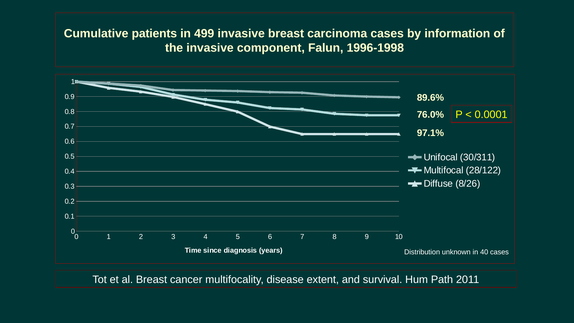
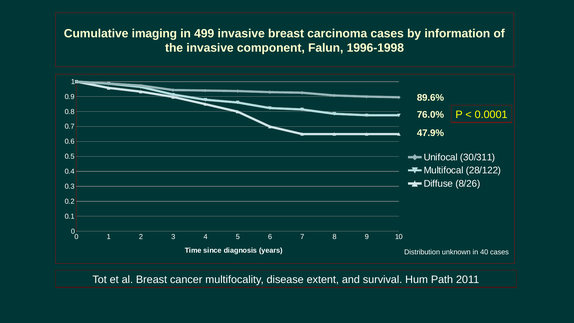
patients: patients -> imaging (154, 33)
97.1%: 97.1% -> 47.9% (430, 133)
